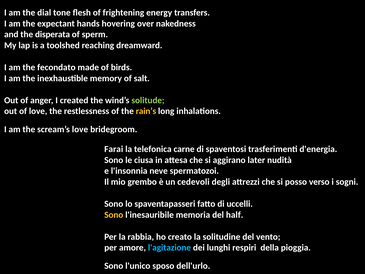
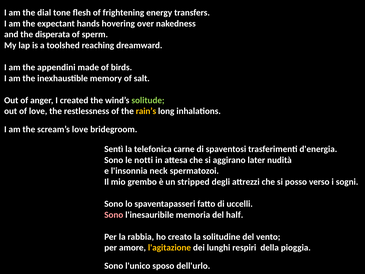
fecondato: fecondato -> appendini (56, 67)
Farai: Farai -> Sentì (114, 149)
ciusa: ciusa -> notti (144, 160)
neve: neve -> neck (159, 171)
cedevoli: cedevoli -> stripped (193, 182)
Sono colour: yellow -> pink (114, 215)
l'agitazione colour: light blue -> yellow (169, 247)
